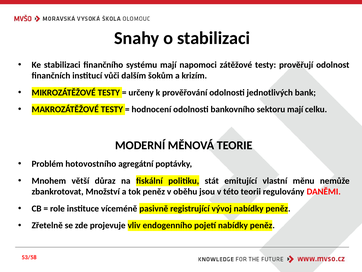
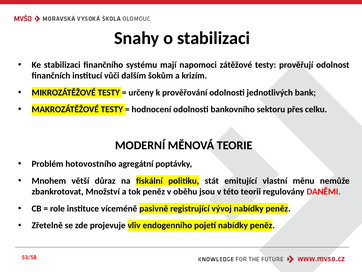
sektoru mají: mají -> přes (295, 109)
